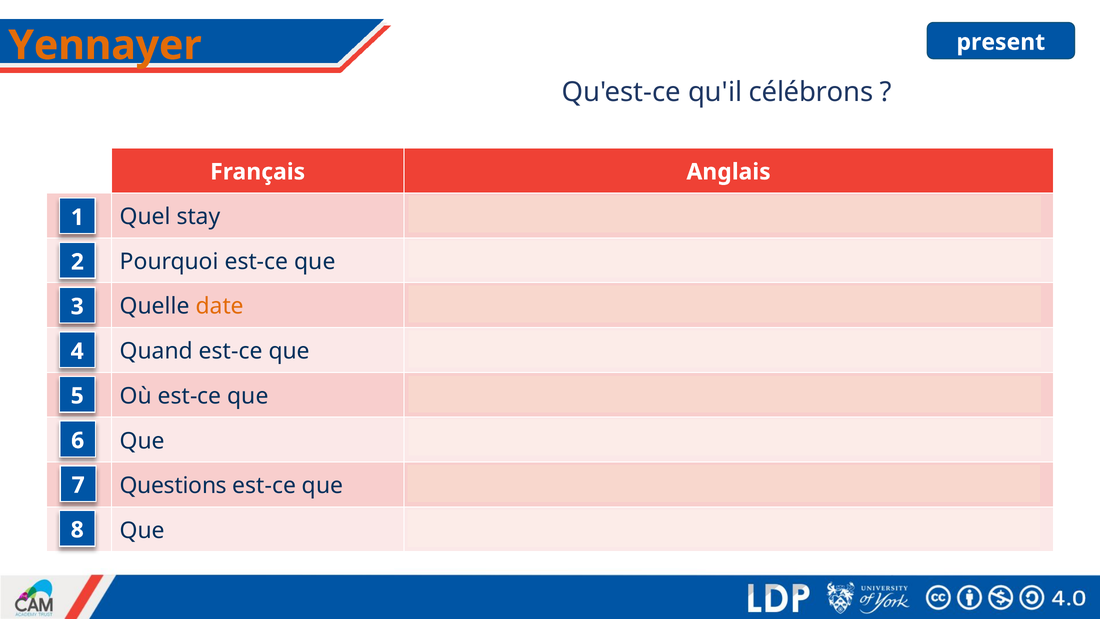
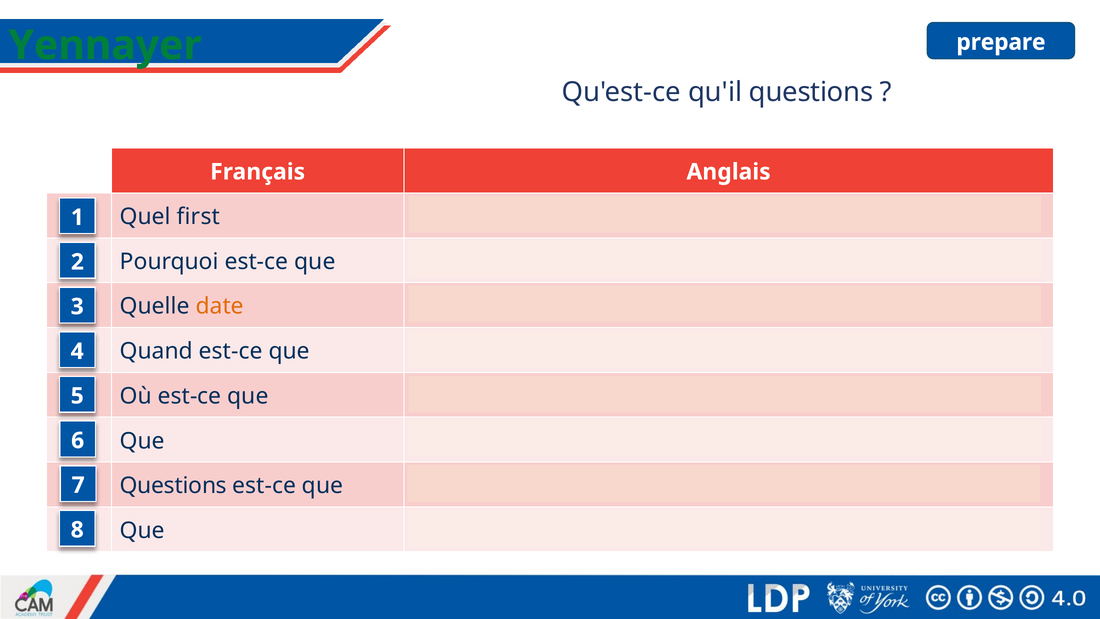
present: present -> prepare (1001, 42)
Yennayer colour: orange -> green (105, 45)
qu'il célébrons: célébrons -> questions (811, 92)
Quel stay: stay -> first (198, 217)
